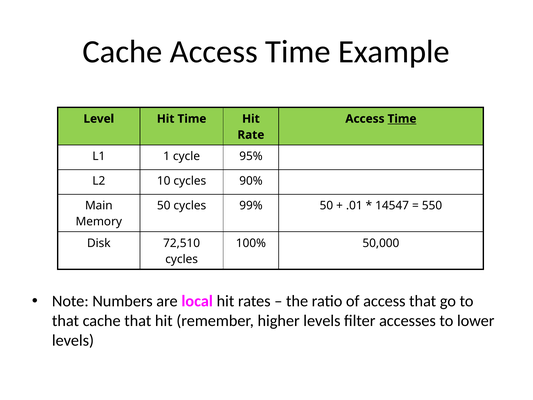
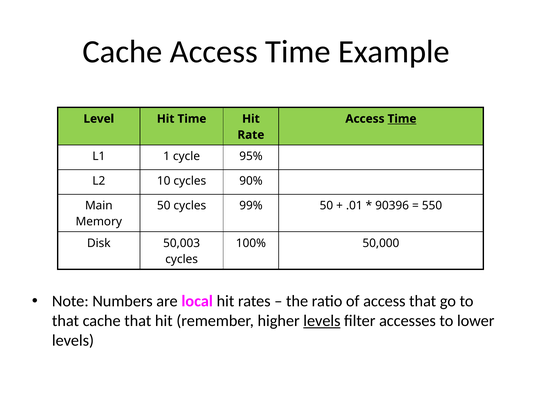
14547: 14547 -> 90396 (392, 206)
72,510: 72,510 -> 50,003 (182, 243)
levels underline: none -> present (322, 321)
